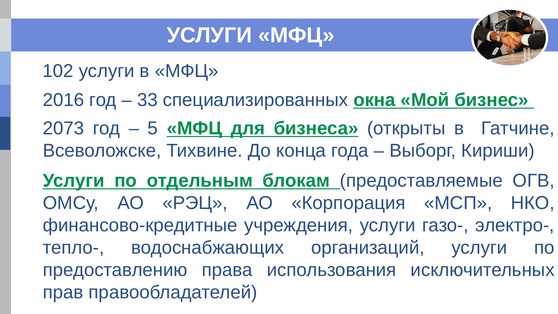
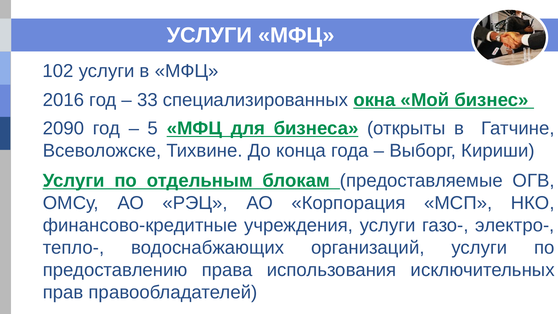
2073: 2073 -> 2090 (63, 128)
